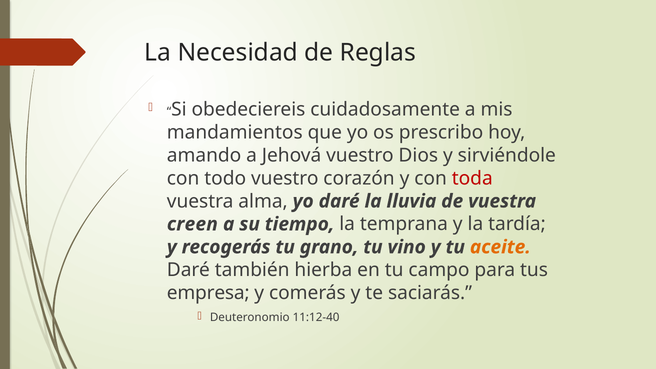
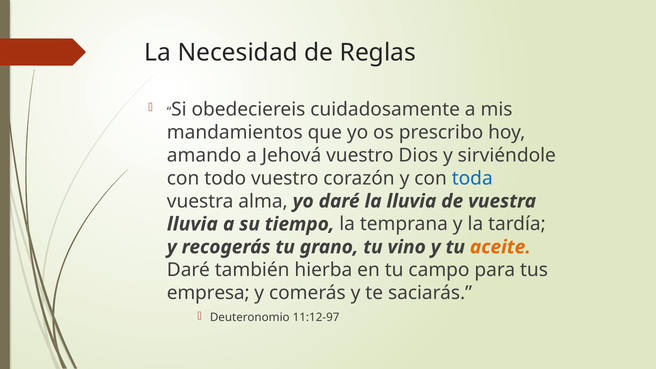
toda colour: red -> blue (472, 178)
creen: creen -> lluvia (192, 224)
11:12-40: 11:12-40 -> 11:12-97 (316, 318)
